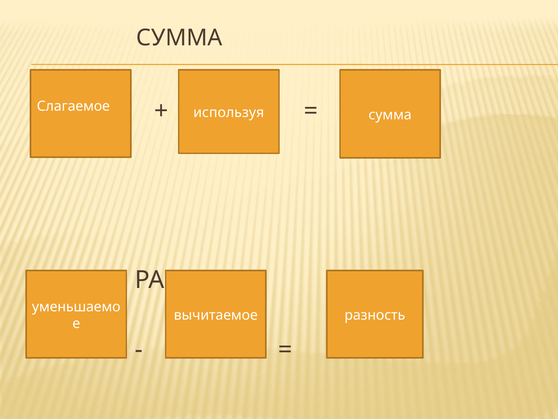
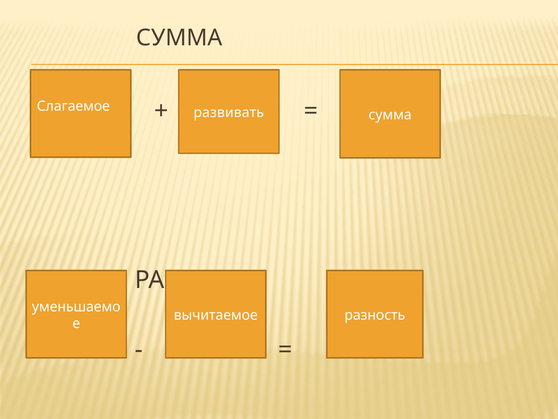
используя: используя -> развивать (229, 112)
